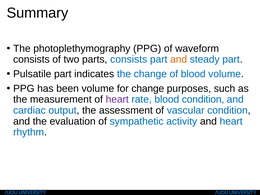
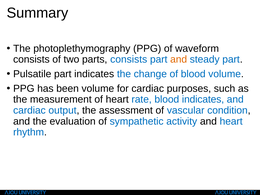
for change: change -> cardiac (148, 89)
heart colour: purple -> black (117, 99)
blood condition: condition -> indicates (203, 99)
